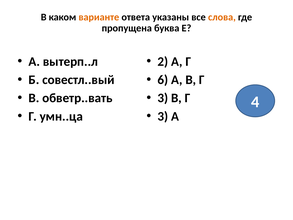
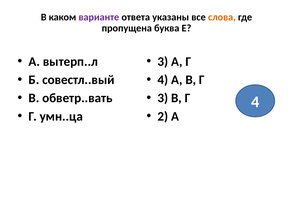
варианте colour: orange -> purple (99, 17)
2: 2 -> 3 (163, 61)
6: 6 -> 4 (163, 80)
3: 3 -> 2 (163, 116)
